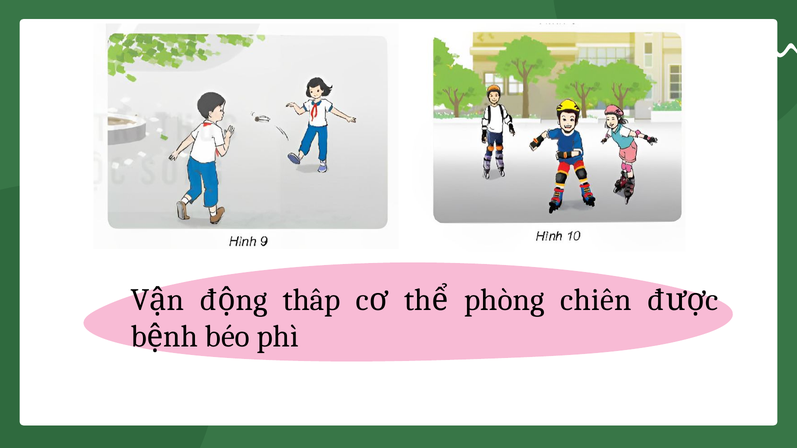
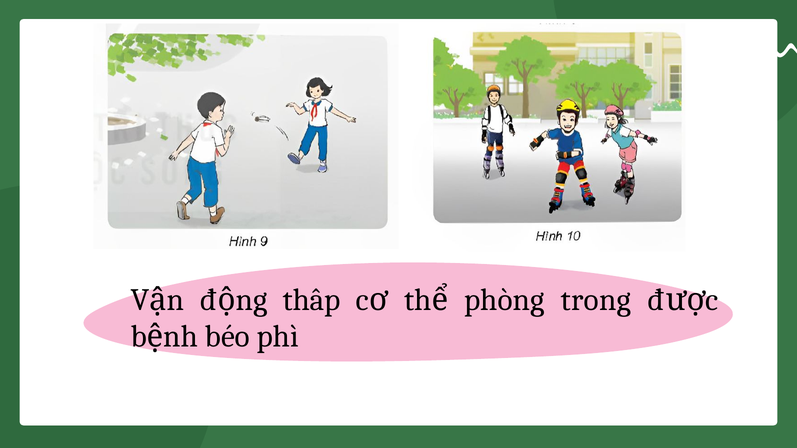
chiên: chiên -> trong (596, 300)
